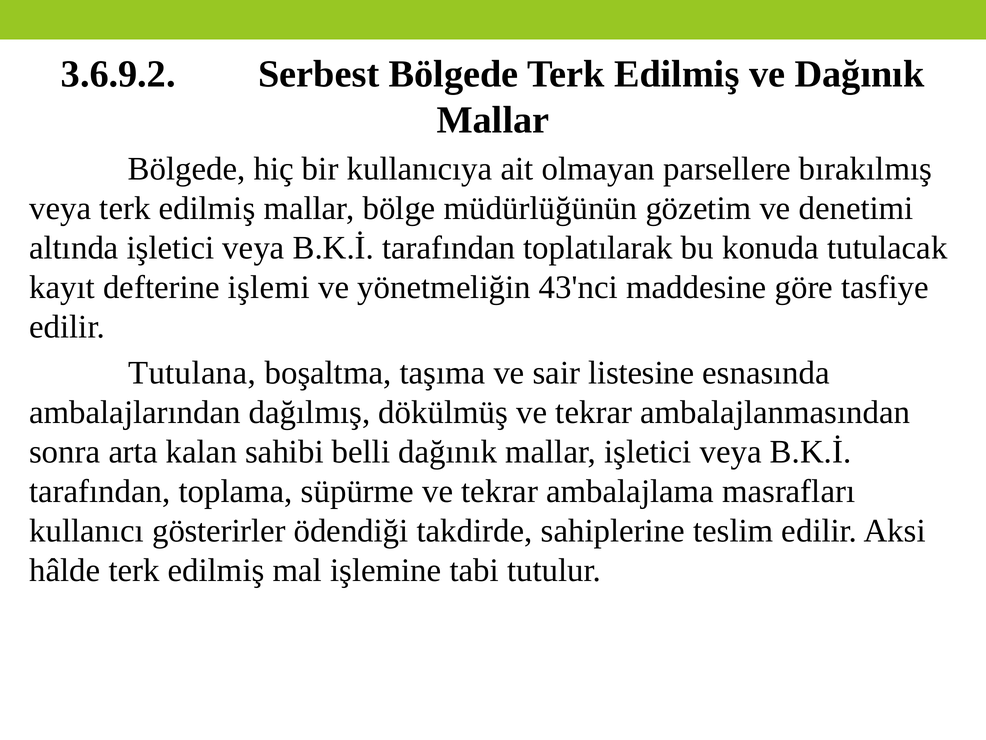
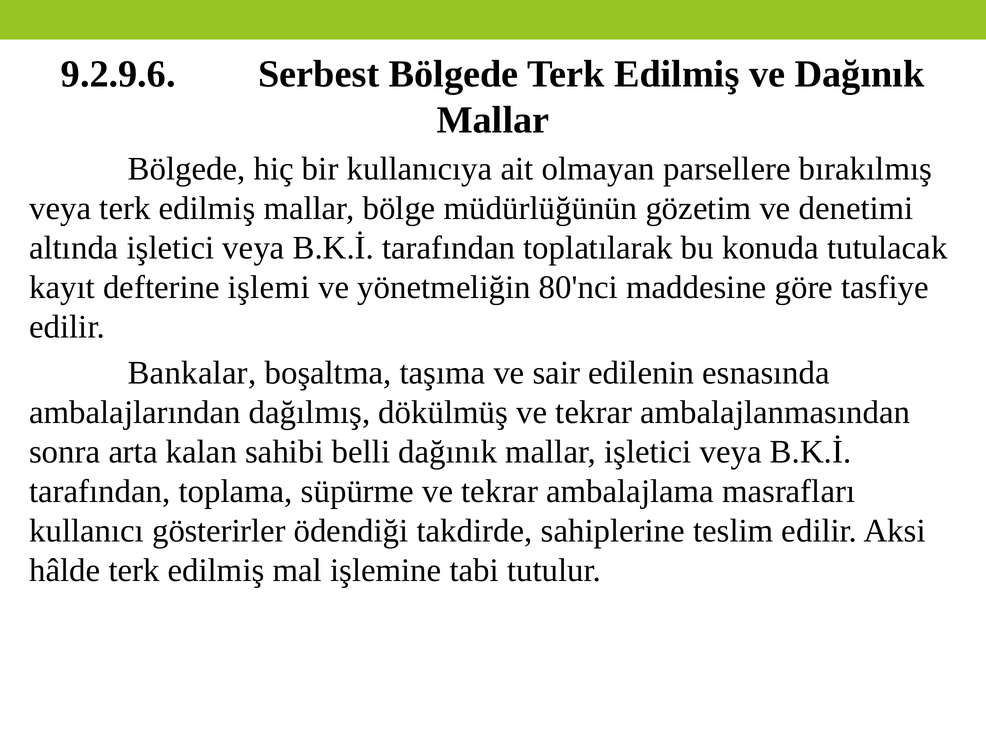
3.6.9.2: 3.6.9.2 -> 9.2.9.6 (118, 74)
43'nci: 43'nci -> 80'nci (578, 287)
Tutulana: Tutulana -> Bankalar (192, 373)
listesine: listesine -> edilenin (641, 373)
